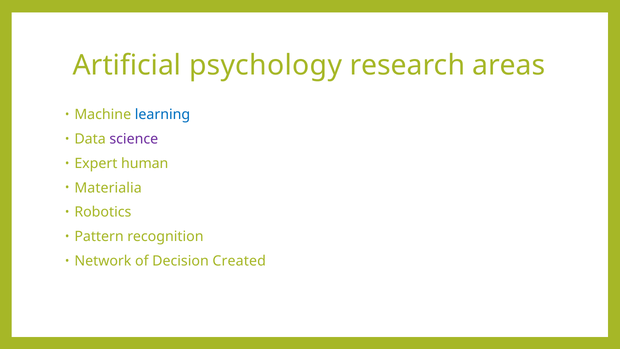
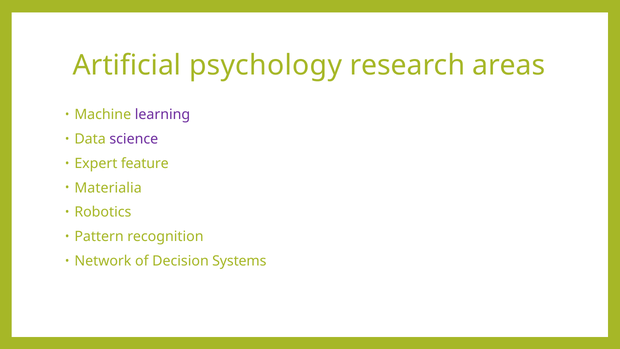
learning colour: blue -> purple (162, 115)
human: human -> feature (145, 163)
Created: Created -> Systems (239, 261)
